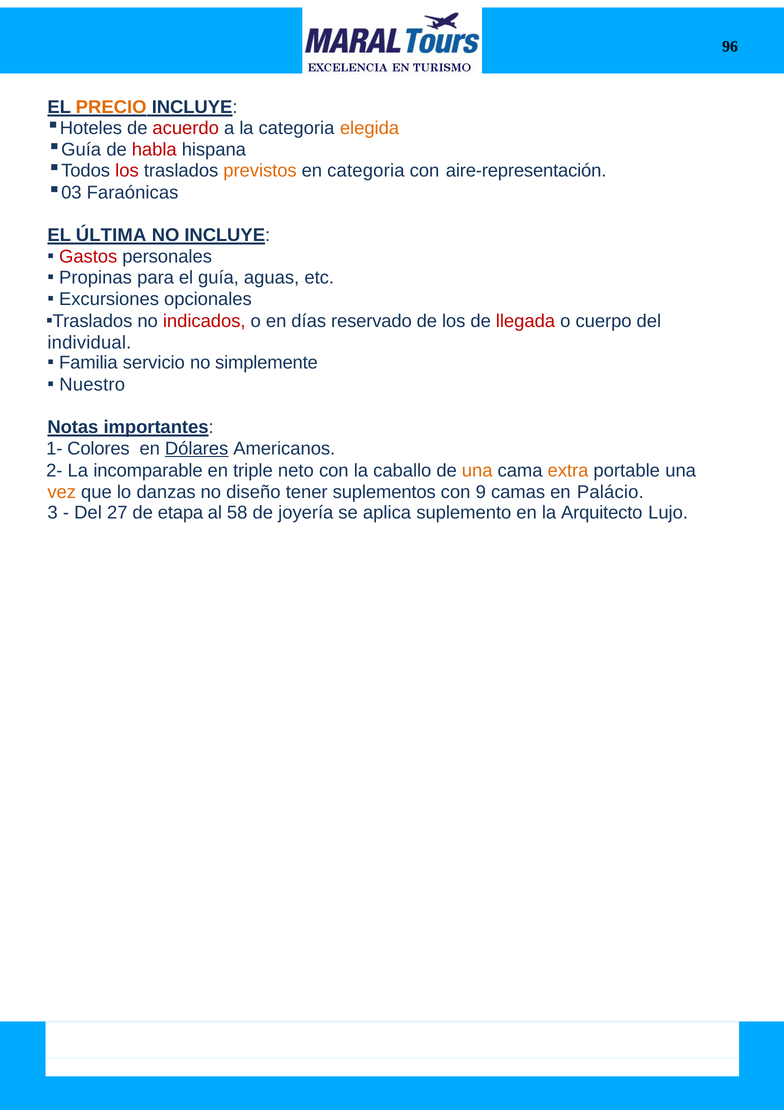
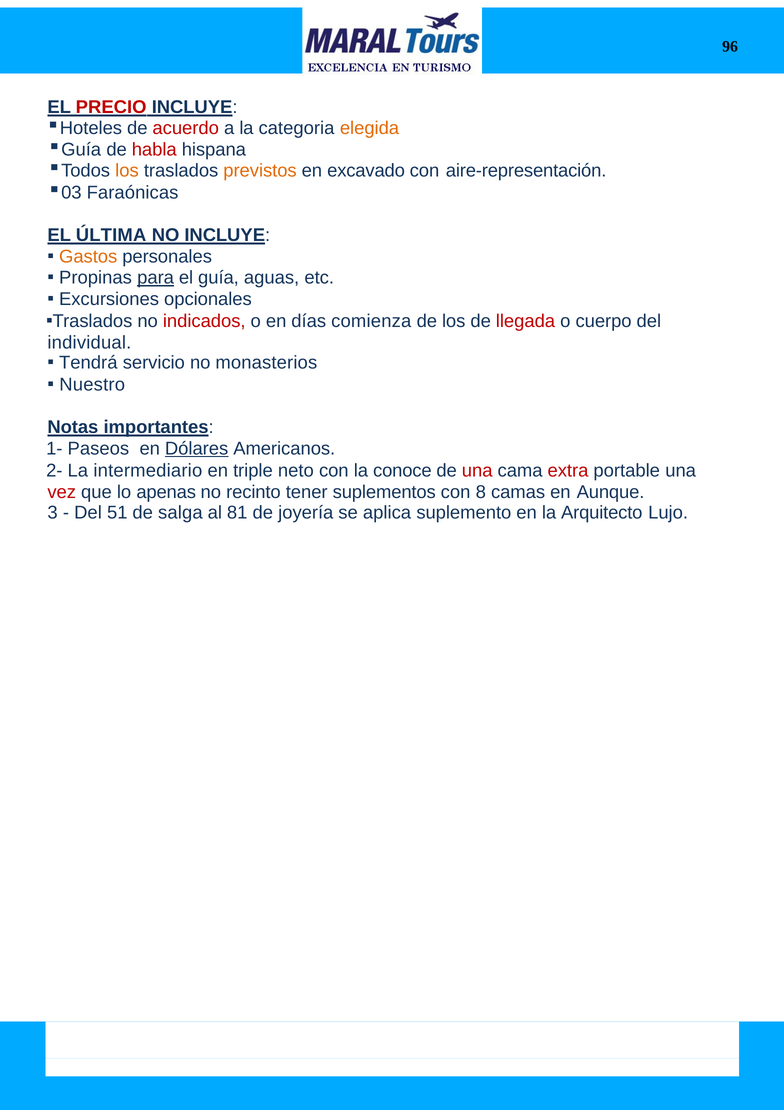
PRECIO colour: orange -> red (111, 107)
los colour: red -> orange (127, 171)
en categoria: categoria -> excavado (366, 171)
Gastos colour: red -> orange (88, 256)
para underline: none -> present (156, 278)
reservado: reservado -> comienza (371, 321)
Familia: Familia -> Tendrá (88, 363)
simplemente: simplemente -> monasterios (266, 363)
Colores: Colores -> Paseos (98, 448)
incomparable: incomparable -> intermediario (148, 471)
caballo: caballo -> conoce (402, 471)
una colour: orange -> red (477, 471)
extra colour: orange -> red (568, 471)
vez colour: orange -> red (62, 492)
danzas: danzas -> apenas (166, 492)
diseño: diseño -> recinto (253, 492)
9: 9 -> 8 (481, 492)
Palácio: Palácio -> Aunque (611, 492)
27: 27 -> 51 (117, 512)
etapa: etapa -> salga (180, 512)
58: 58 -> 81 (237, 512)
